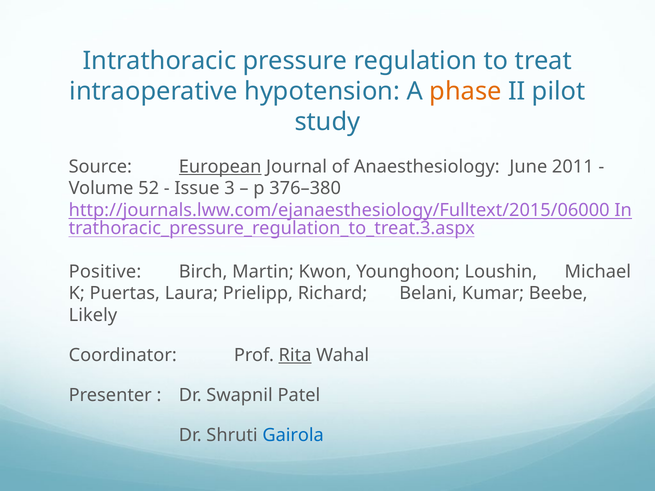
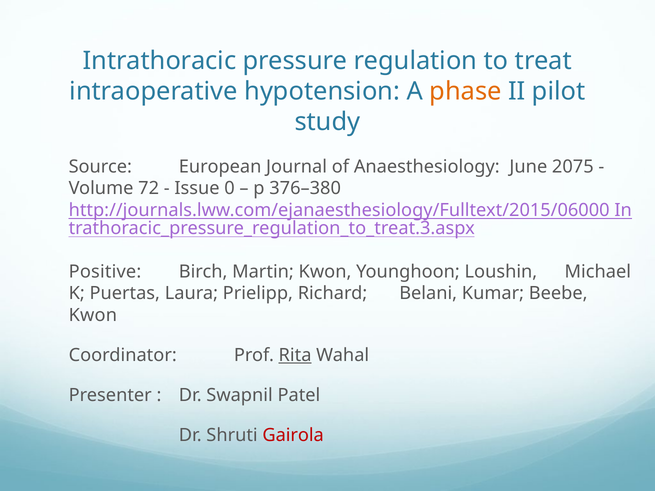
European underline: present -> none (220, 167)
2011: 2011 -> 2075 (573, 167)
52: 52 -> 72 (149, 189)
3: 3 -> 0 (230, 189)
Likely: Likely -> Kwon (93, 315)
Gairola colour: blue -> red (293, 436)
